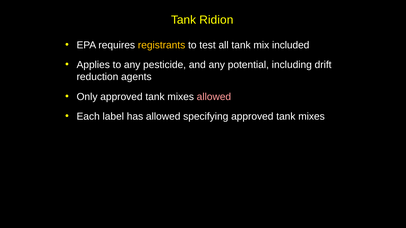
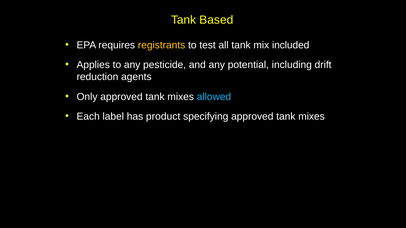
Ridion: Ridion -> Based (216, 20)
allowed colour: pink -> light blue (214, 97)
has allowed: allowed -> product (163, 117)
